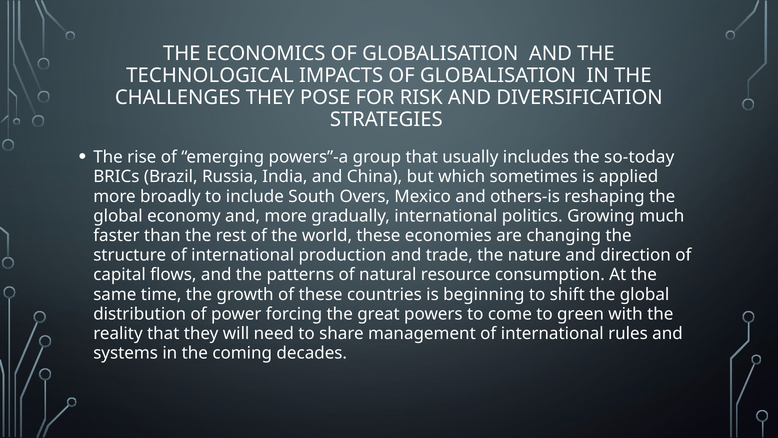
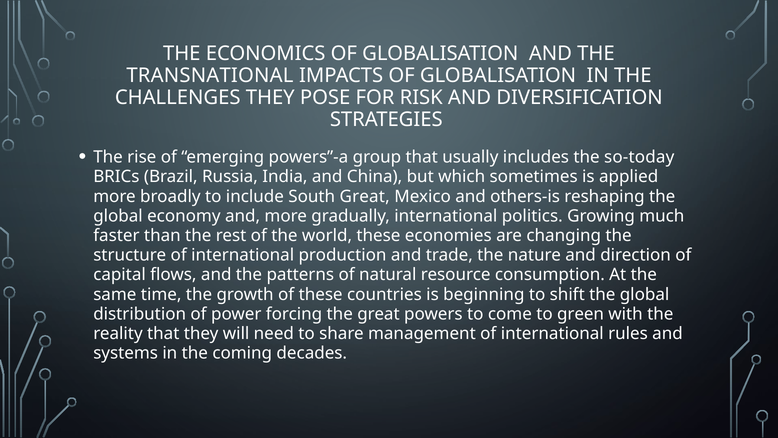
TECHNOLOGICAL: TECHNOLOGICAL -> TRANSNATIONAL (210, 76)
South Overs: Overs -> Great (365, 196)
